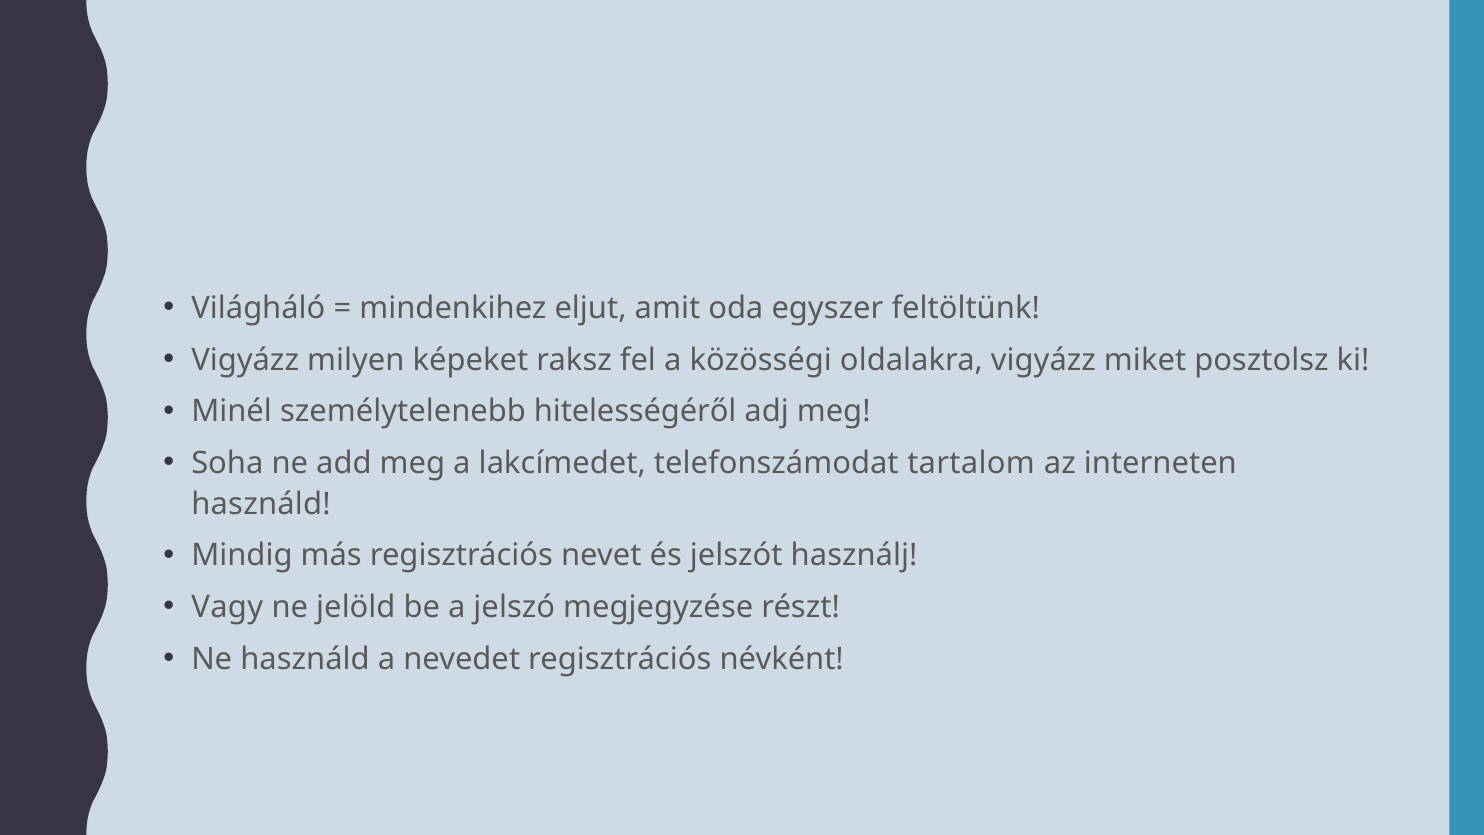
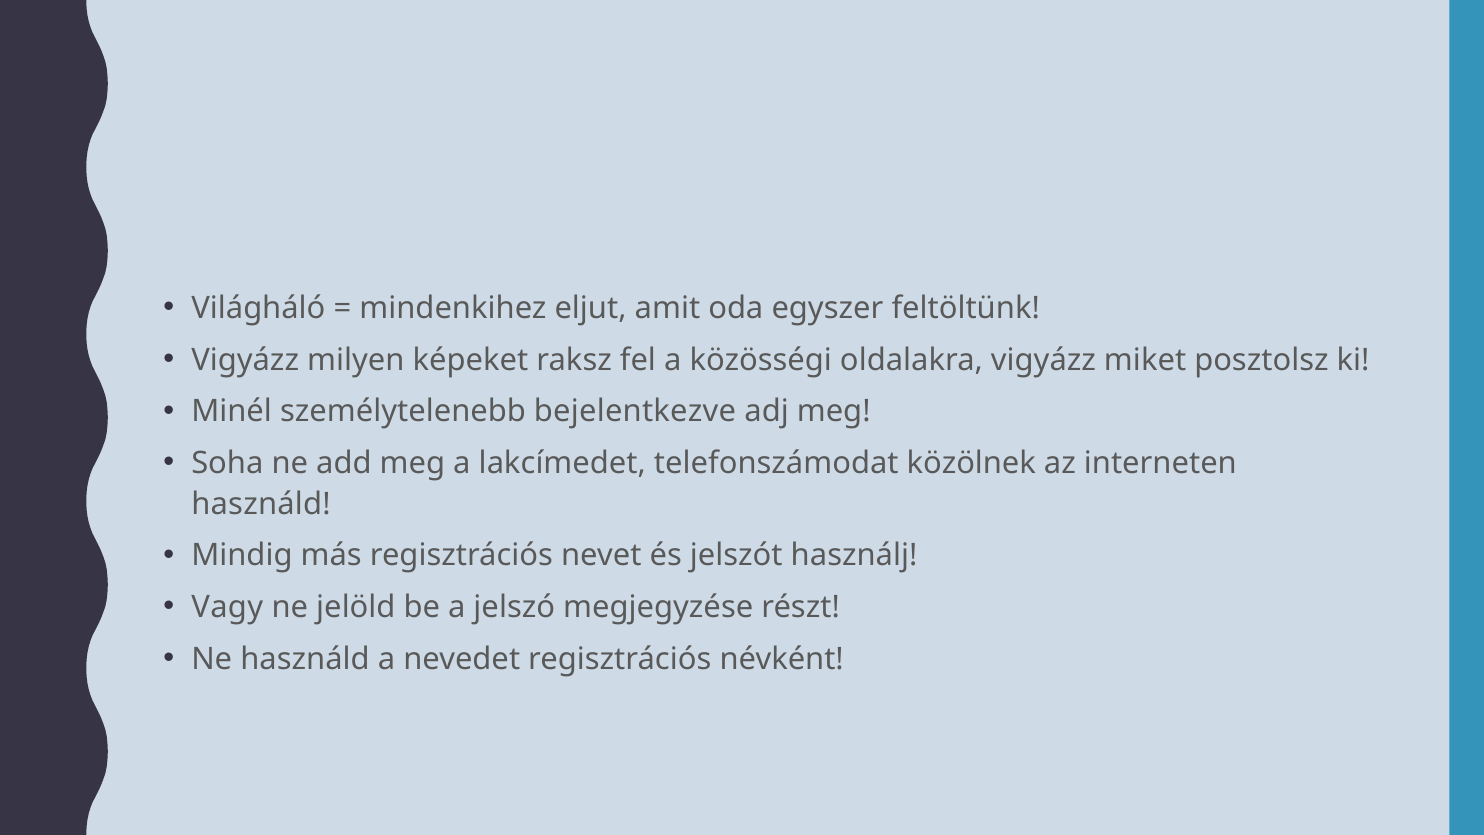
hitelességéről: hitelességéről -> bejelentkezve (635, 411)
tartalom: tartalom -> közölnek (971, 463)
